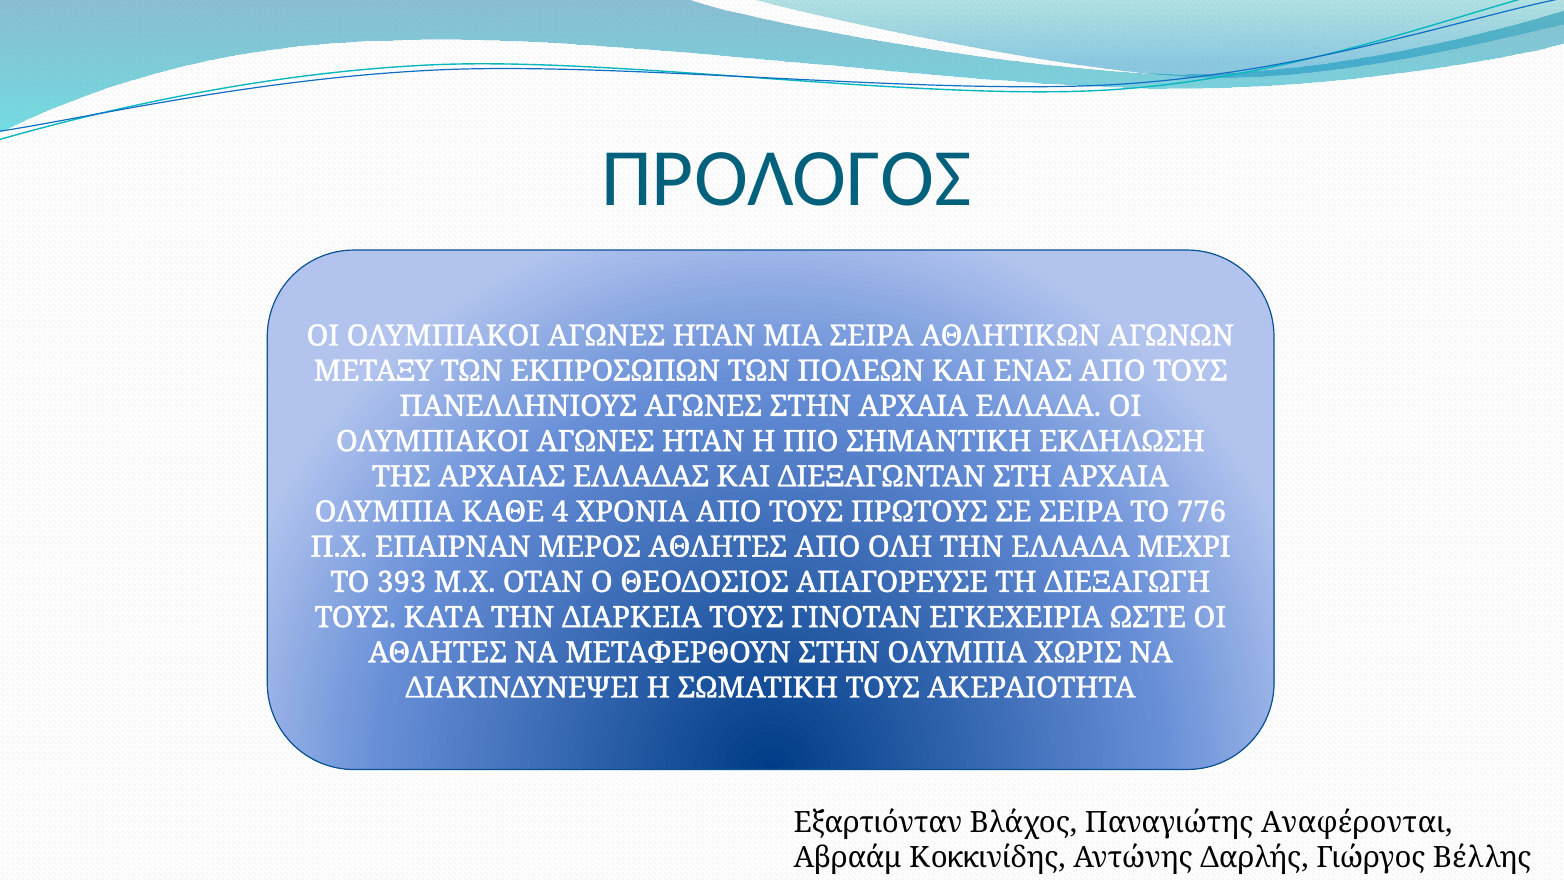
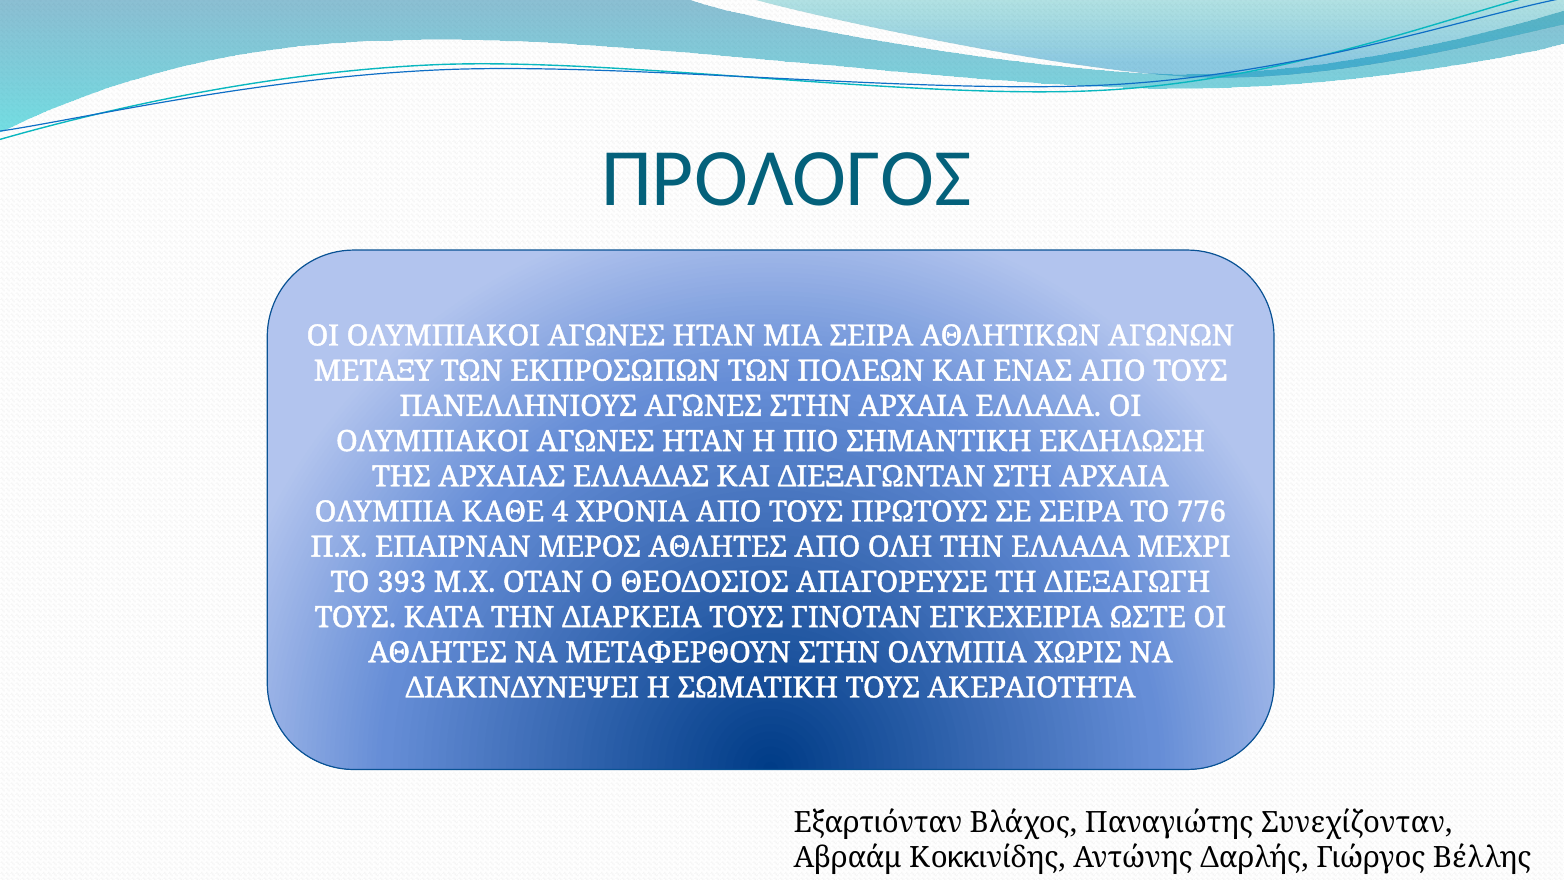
Αναφέρονται: Αναφέρονται -> Συνεχίζονταν (1357, 822)
